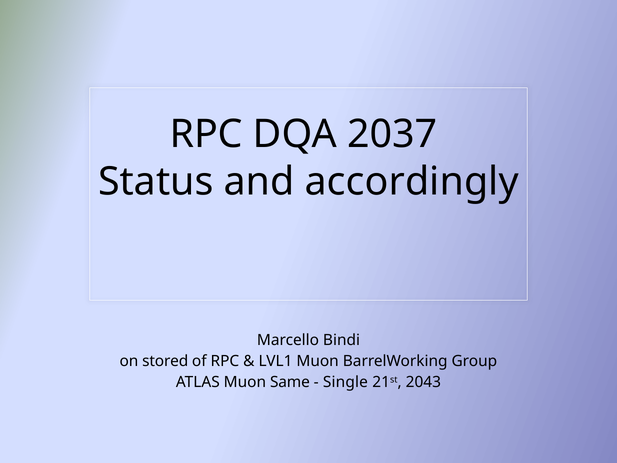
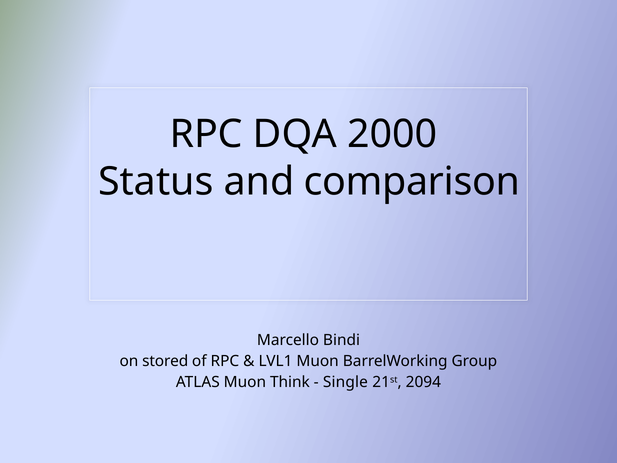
2037: 2037 -> 2000 (392, 134)
accordingly: accordingly -> comparison (412, 182)
Same: Same -> Think (290, 382)
2043: 2043 -> 2094 (423, 382)
